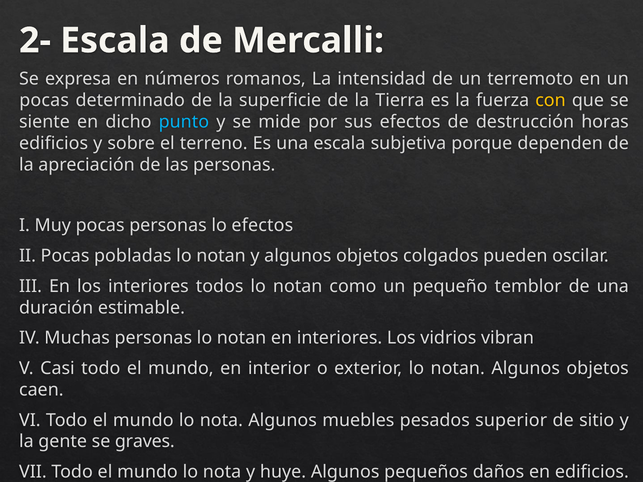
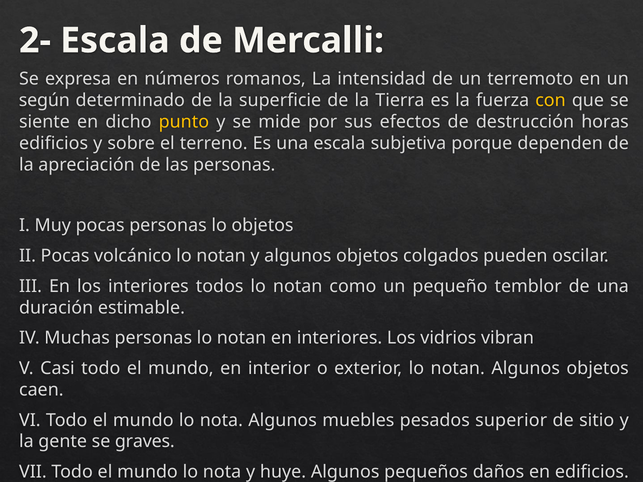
pocas: pocas -> según (44, 101)
punto colour: light blue -> yellow (184, 122)
lo efectos: efectos -> objetos (262, 226)
pobladas: pobladas -> volcánico (133, 256)
